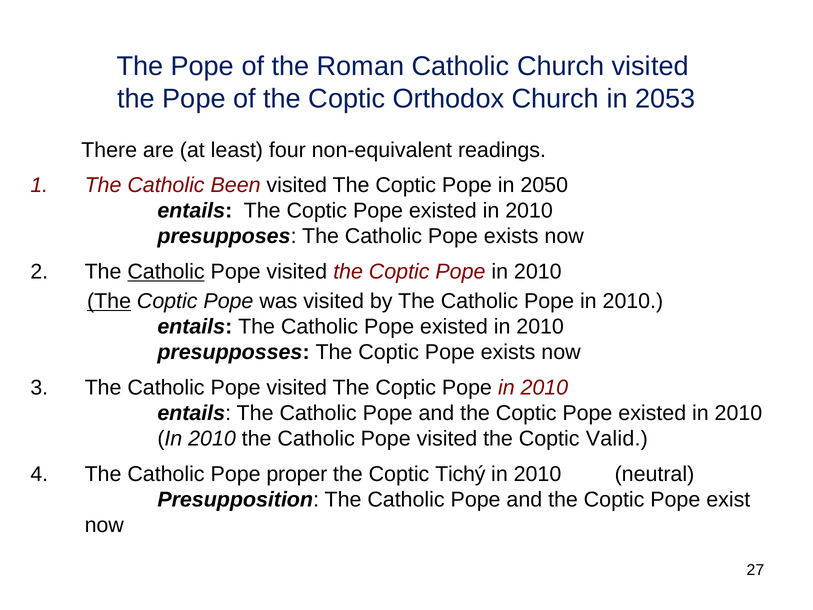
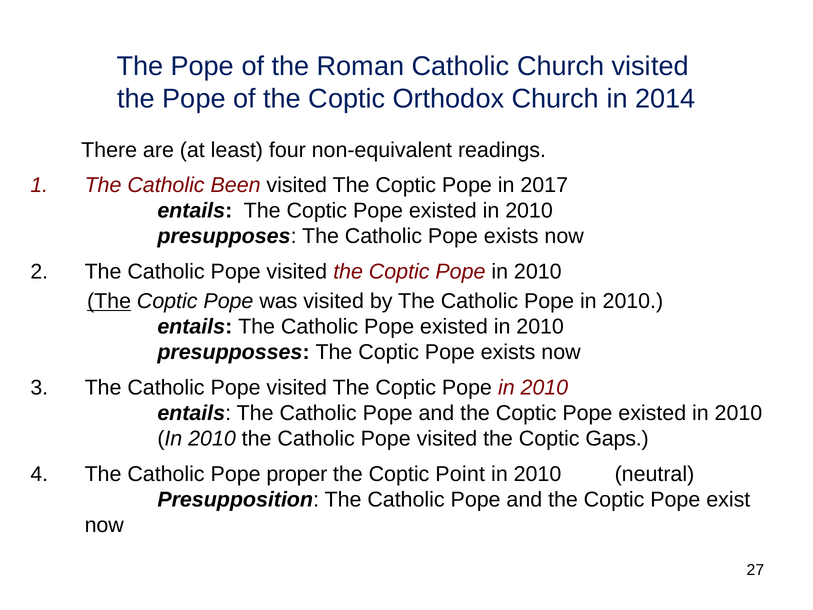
2053: 2053 -> 2014 (665, 99)
2050: 2050 -> 2017 (544, 185)
Catholic underline: present -> none (166, 272)
Valid: Valid -> Gaps (617, 439)
Tichý: Tichý -> Point (460, 474)
